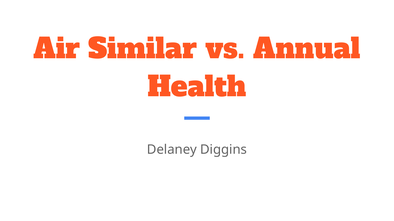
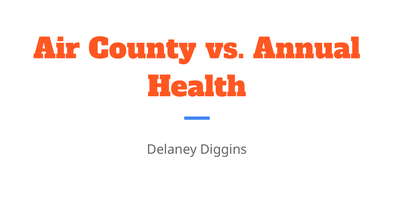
Similar: Similar -> County (143, 49)
